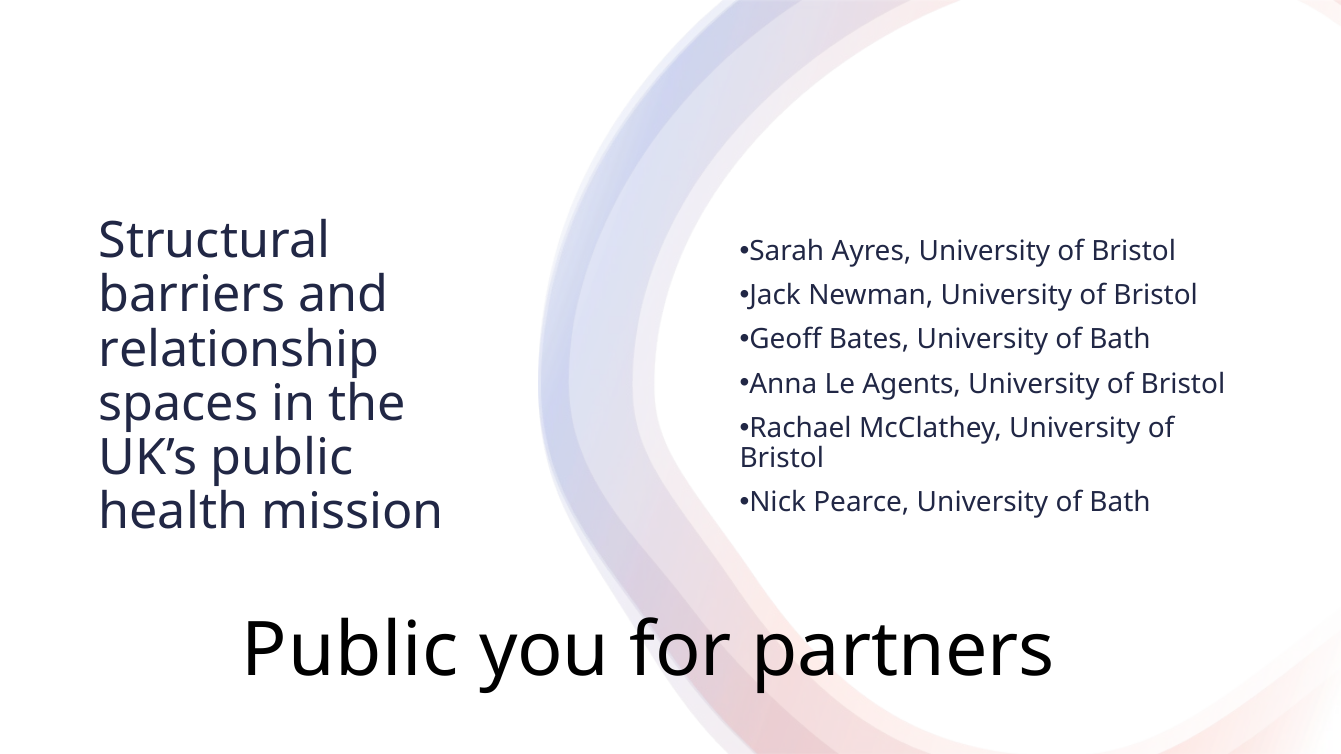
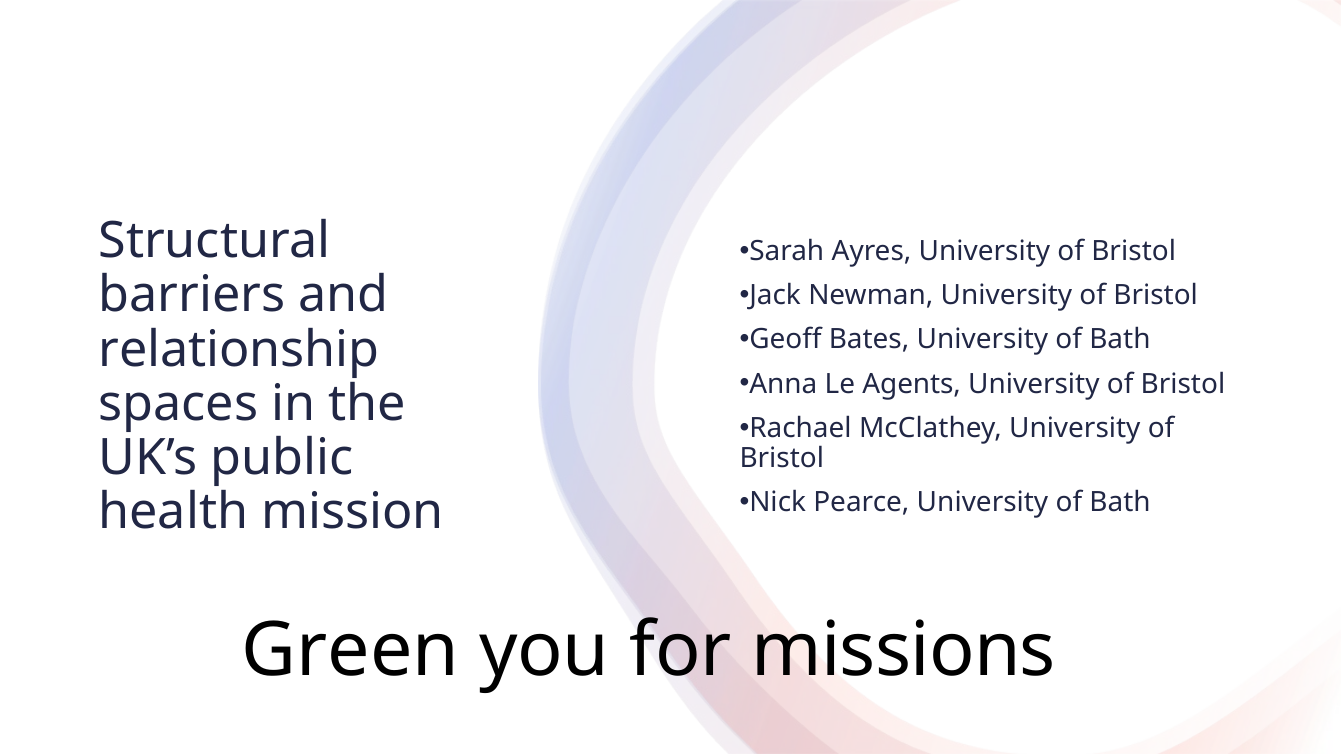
Public: Public -> Green (351, 651)
partners: partners -> missions (904, 651)
